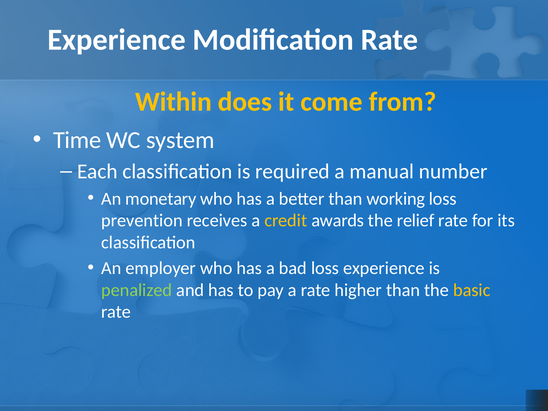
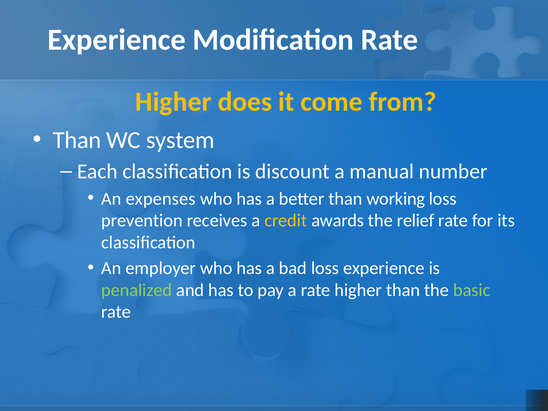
Within: Within -> Higher (173, 102)
Time: Time -> Than (77, 140)
required: required -> discount (292, 171)
monetary: monetary -> expenses (161, 199)
basic colour: yellow -> light green (472, 290)
